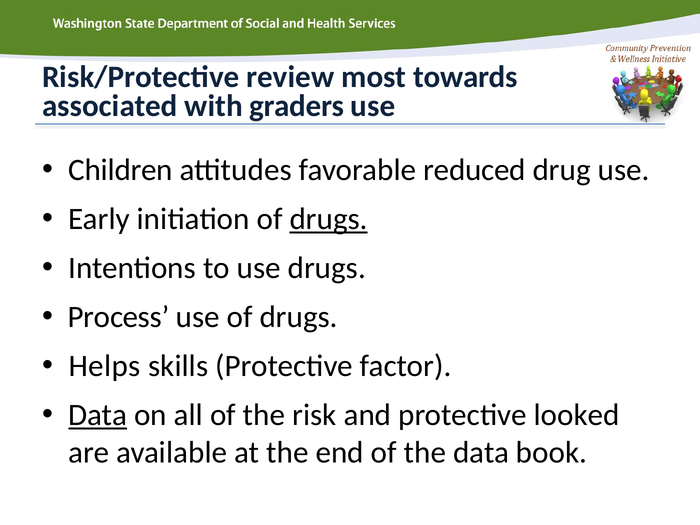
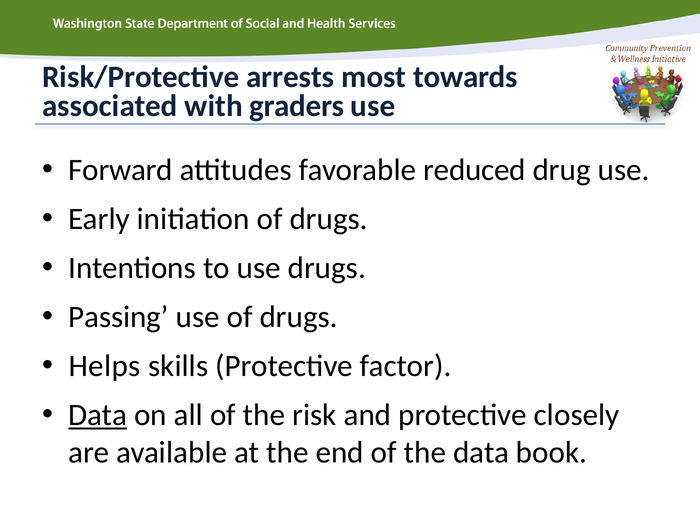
review: review -> arrests (290, 77)
Children: Children -> Forward (121, 170)
drugs underline: present -> none (329, 219)
Process: Process -> Passing (118, 317)
looked: looked -> closely (577, 415)
